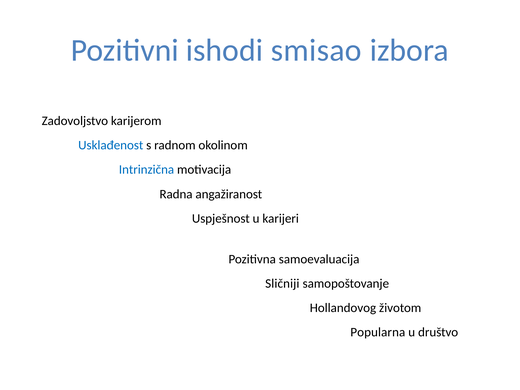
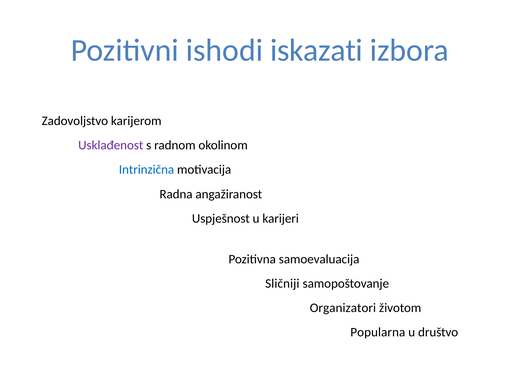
smisao: smisao -> iskazati (317, 50)
Usklađenost colour: blue -> purple (111, 145)
Hollandovog: Hollandovog -> Organizatori (343, 308)
